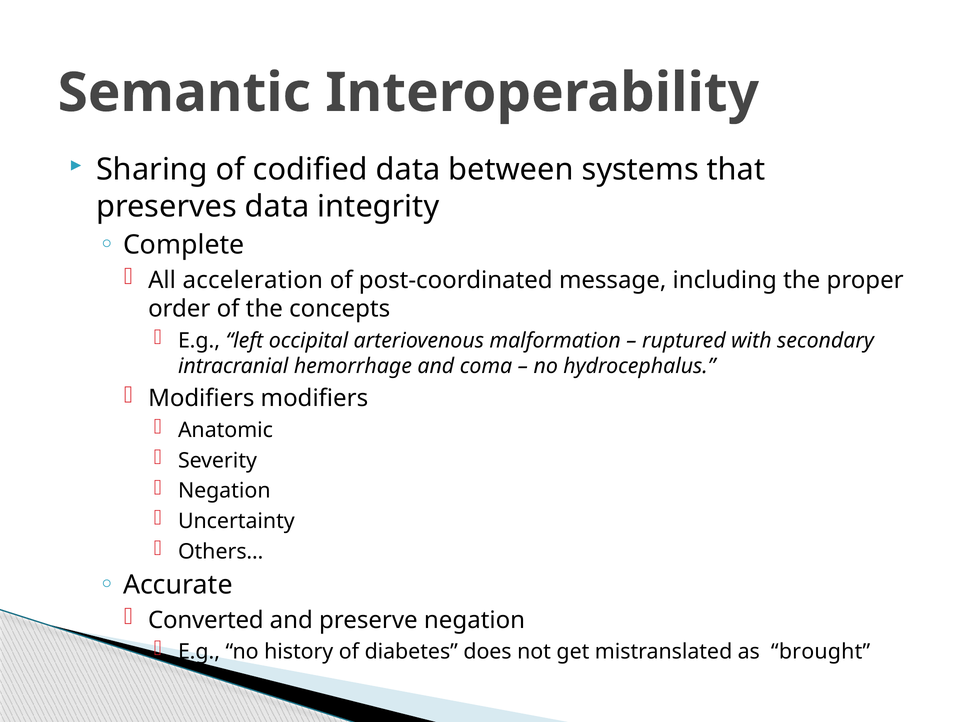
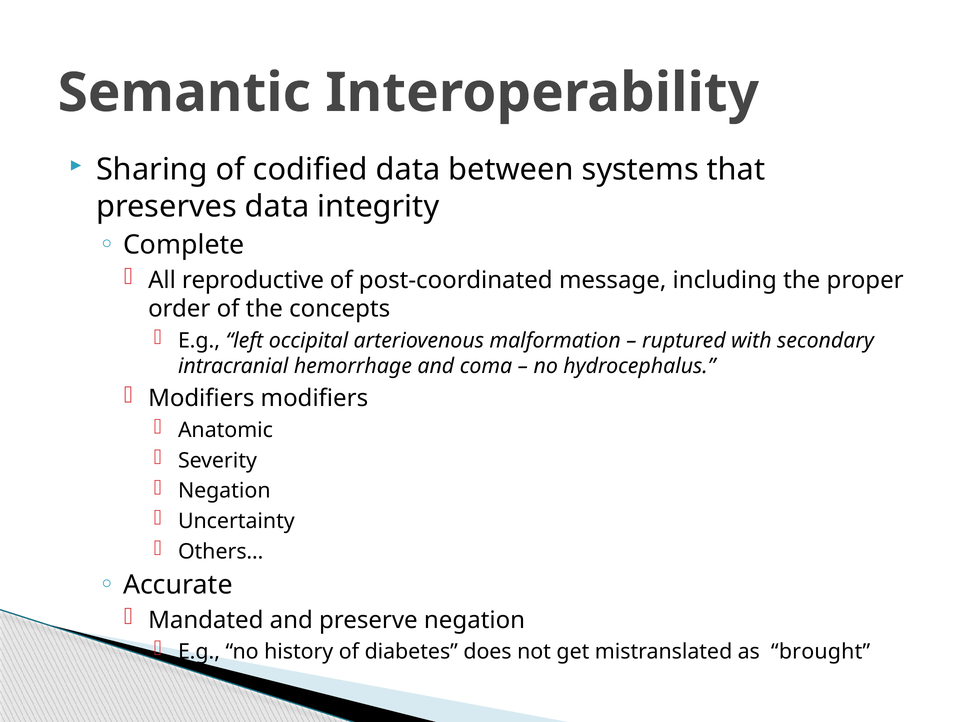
acceleration: acceleration -> reproductive (253, 280)
Converted: Converted -> Mandated (206, 620)
